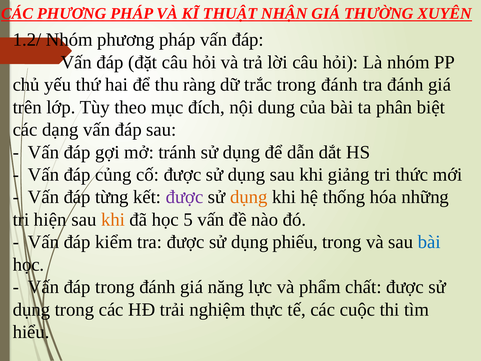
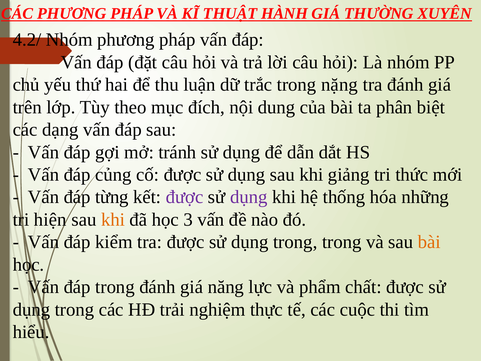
NHẬN: NHẬN -> HÀNH (284, 14)
1.2/: 1.2/ -> 4.2/ (27, 40)
ràng: ràng -> luận (199, 85)
đánh: đánh -> nặng (340, 85)
dụng colour: orange -> purple (249, 197)
5: 5 -> 3 (188, 219)
phiếu: phiếu -> trong (295, 242)
bài colour: blue -> orange (429, 242)
